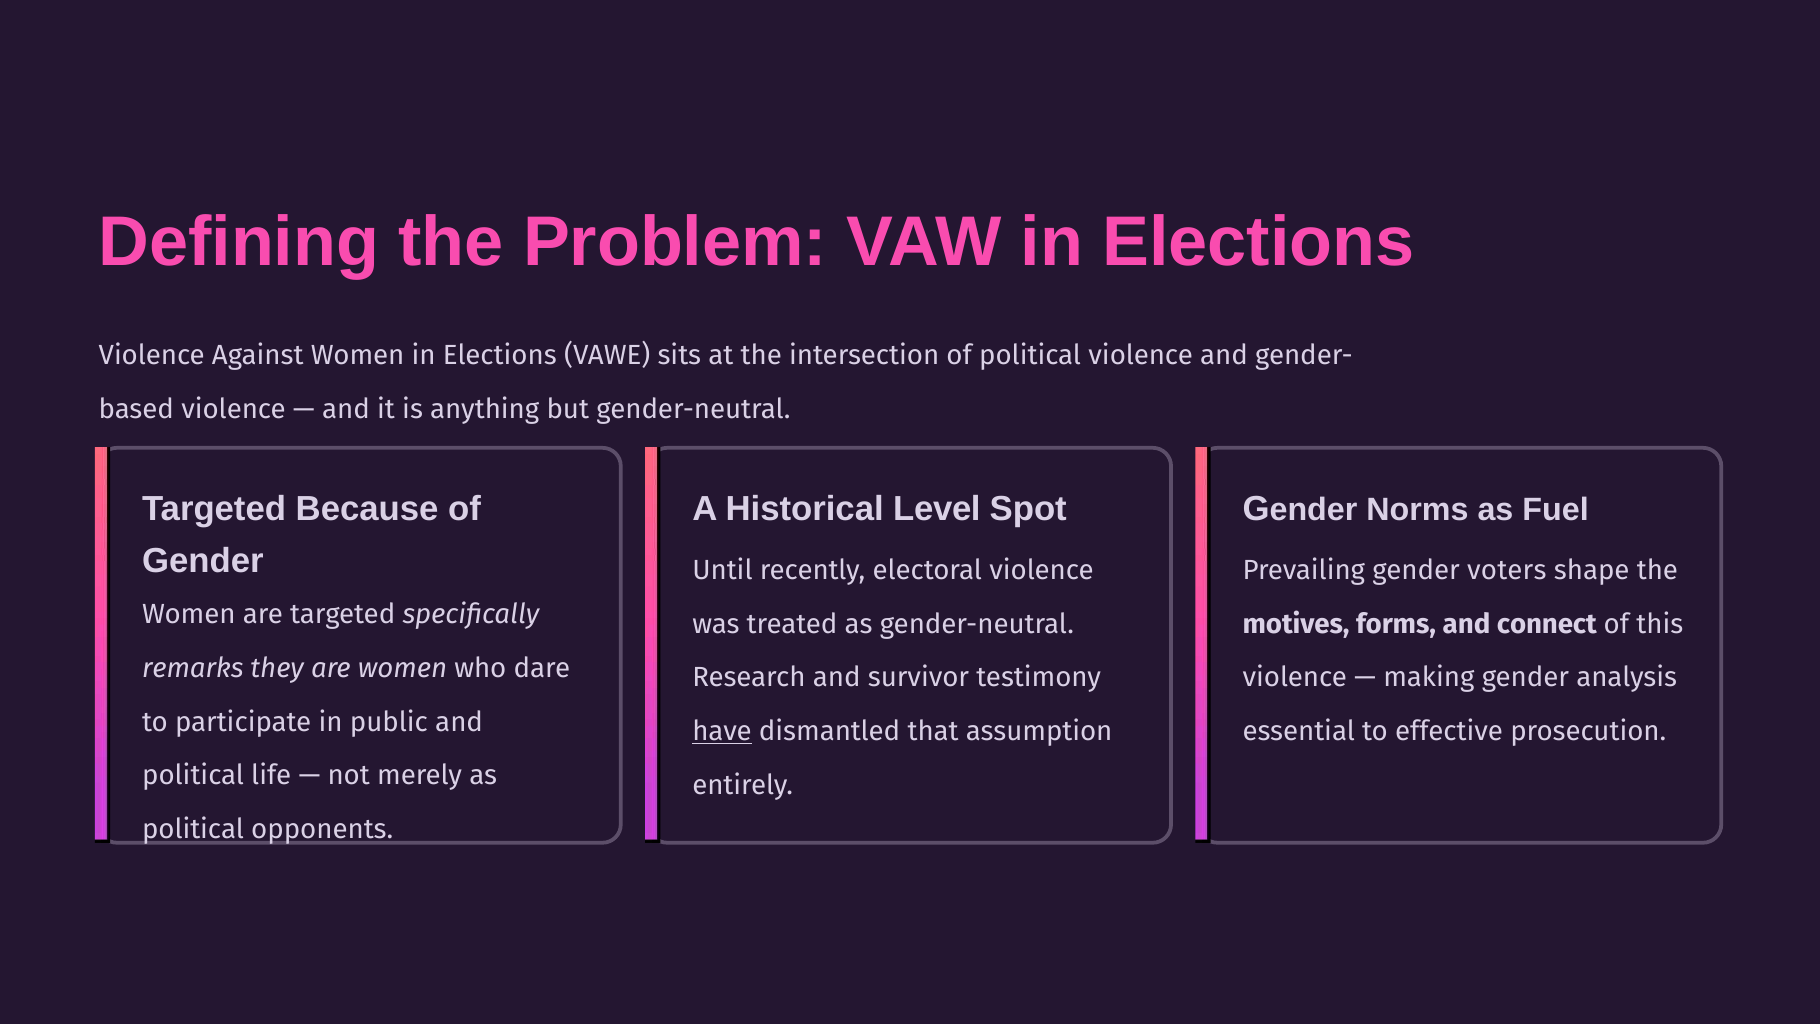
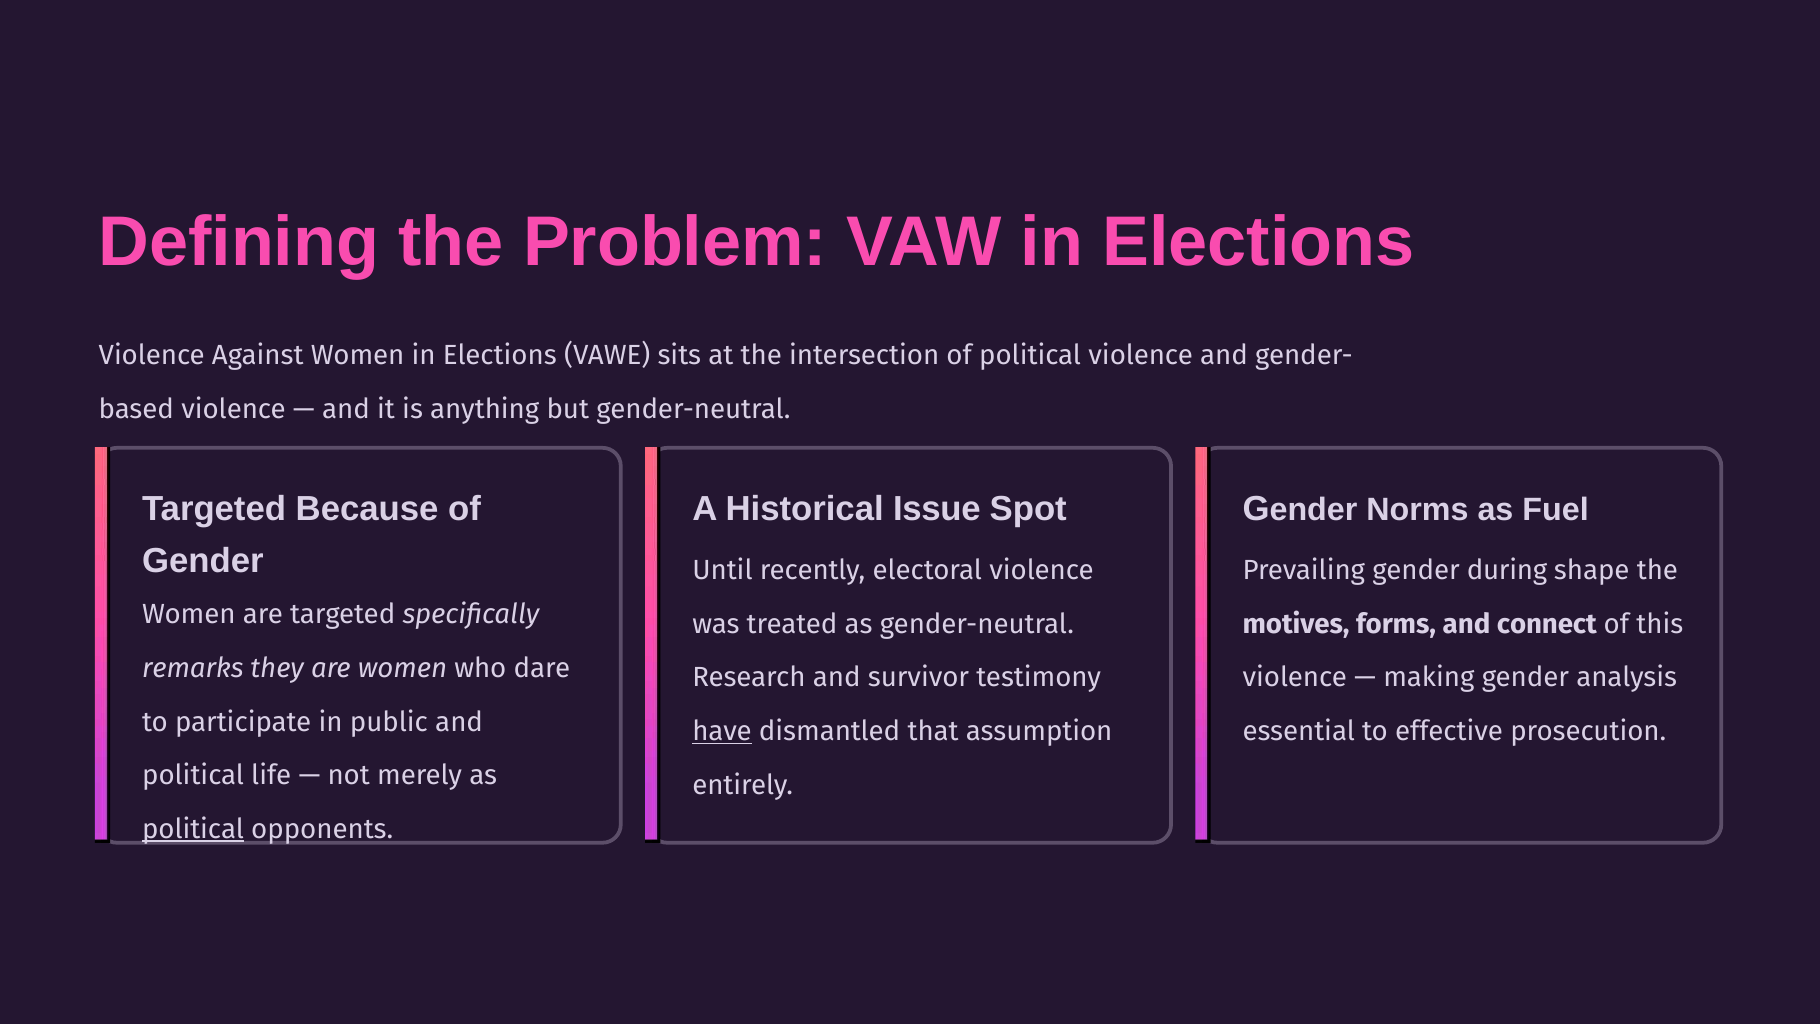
Level: Level -> Issue (937, 509)
voters: voters -> during (1507, 570)
political underline: none -> present (193, 829)
